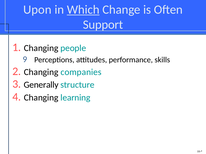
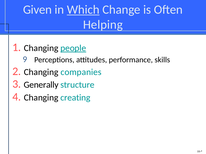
Upon: Upon -> Given (37, 10)
Support: Support -> Helping (103, 25)
people underline: none -> present (73, 48)
learning: learning -> creating (75, 98)
